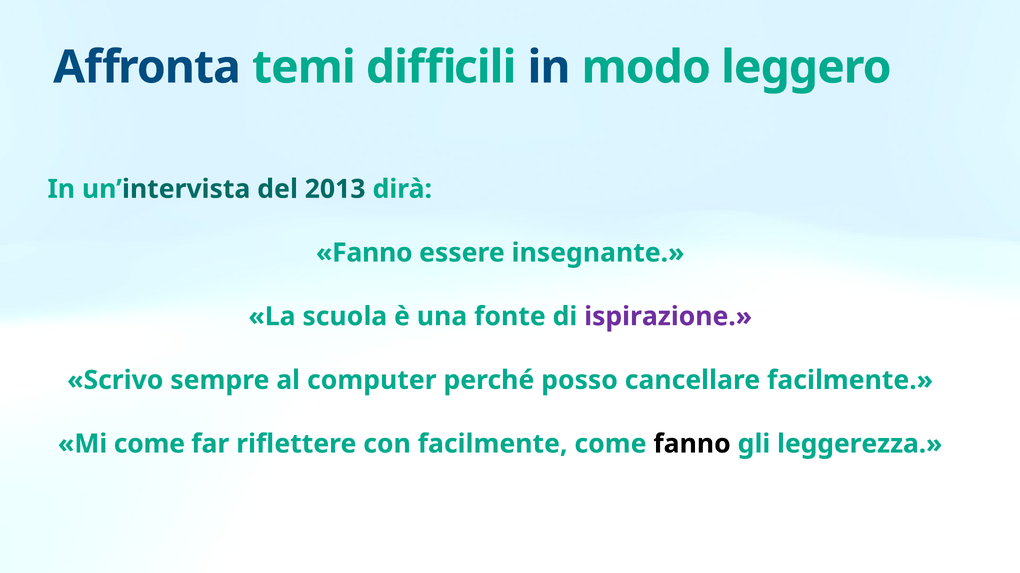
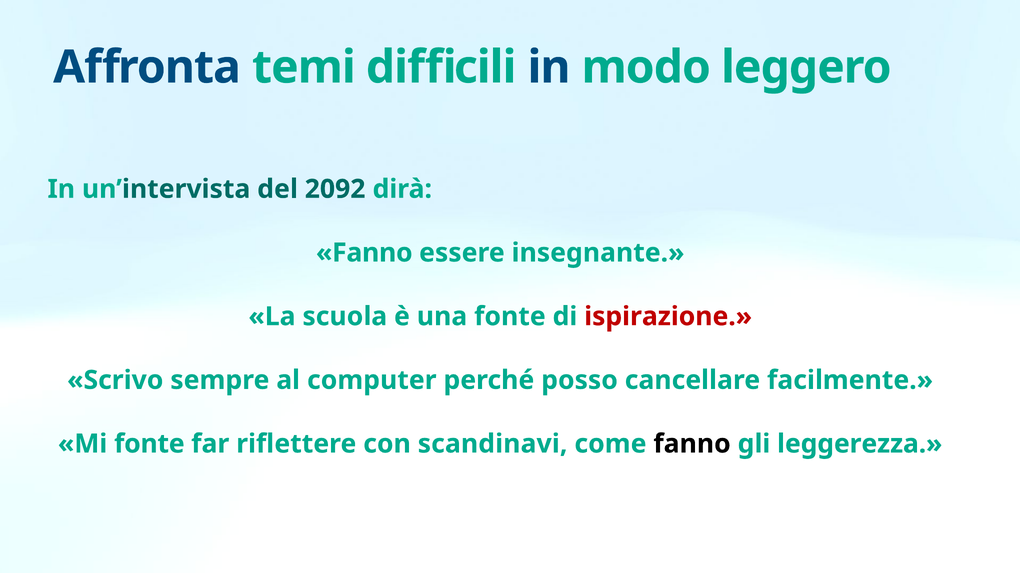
2013: 2013 -> 2092 (335, 189)
ispirazione colour: purple -> red (668, 317)
Mi come: come -> fonte (149, 444)
con facilmente: facilmente -> scandinavi (493, 444)
